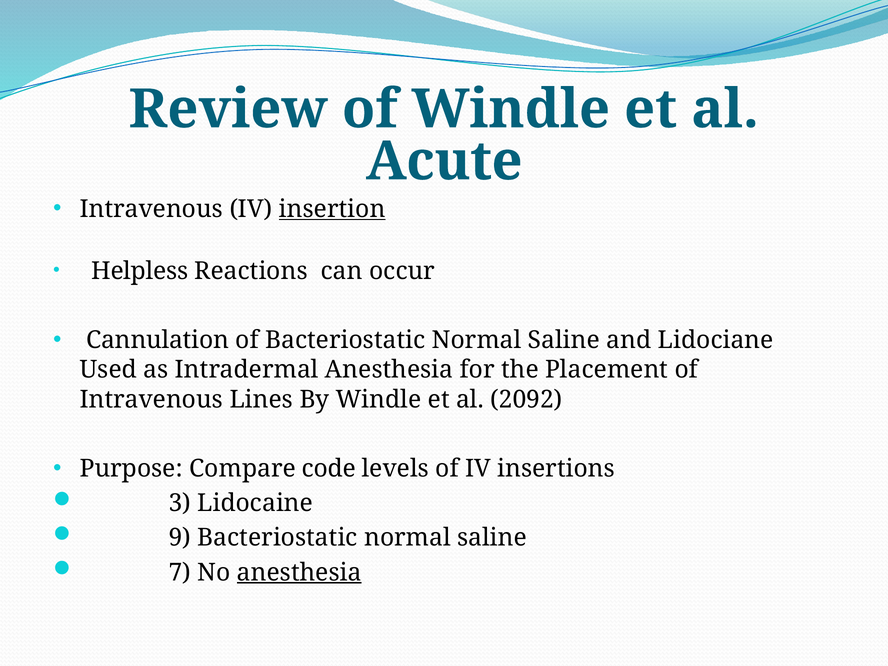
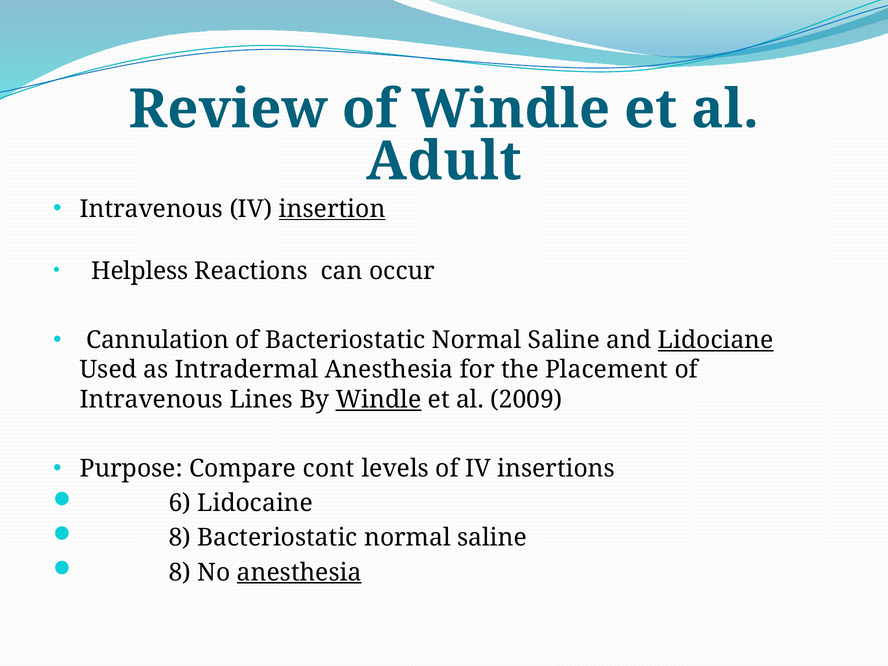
Acute: Acute -> Adult (444, 161)
Lidociane underline: none -> present (716, 340)
Windle underline: none -> present (378, 399)
2092: 2092 -> 2009 (526, 399)
code: code -> cont (329, 469)
3: 3 -> 6 (180, 503)
9: 9 -> 8 (180, 538)
7: 7 -> 8 (180, 572)
